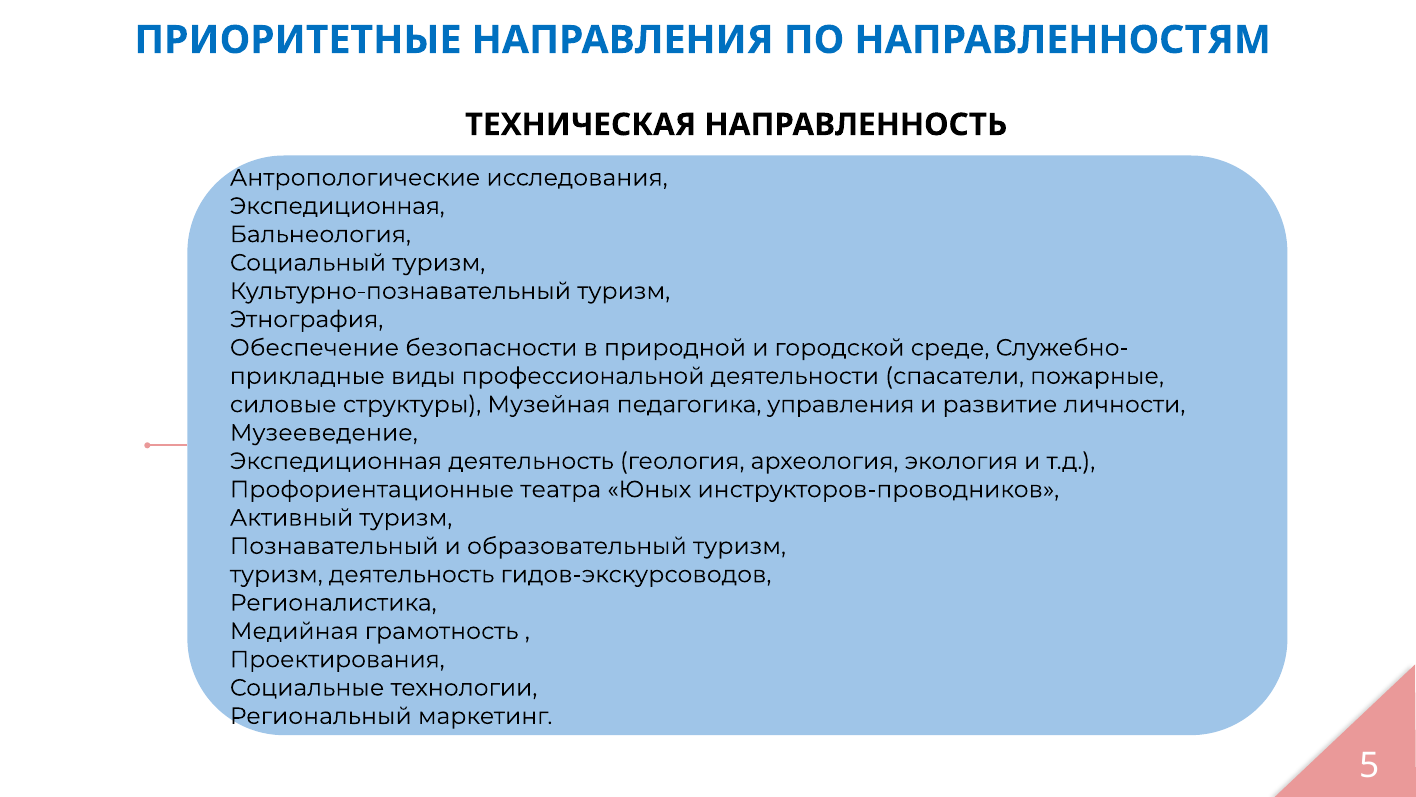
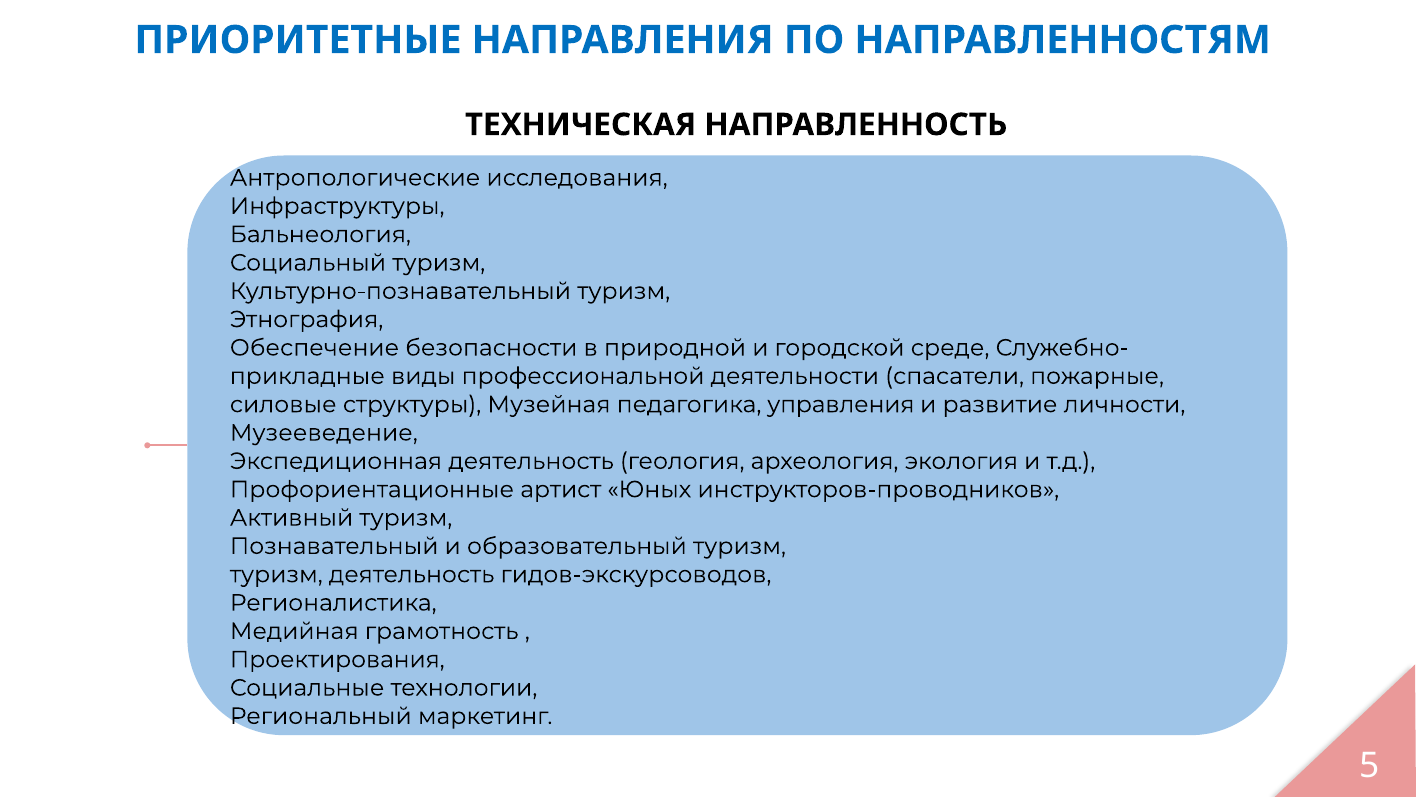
Экспедиционная: Экспедиционная -> Инфраструктуры (337, 206)
театра: театра -> артист (561, 489)
